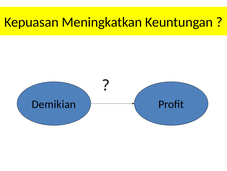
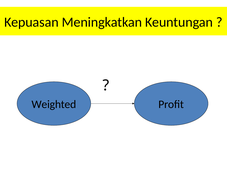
Demikian: Demikian -> Weighted (54, 104)
